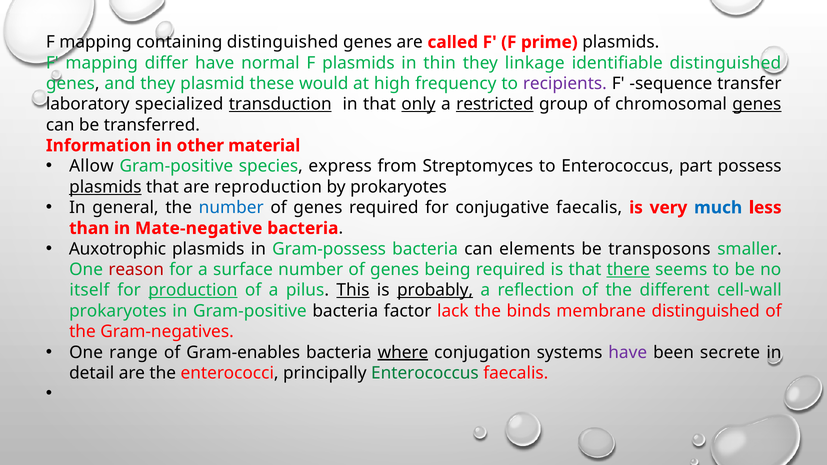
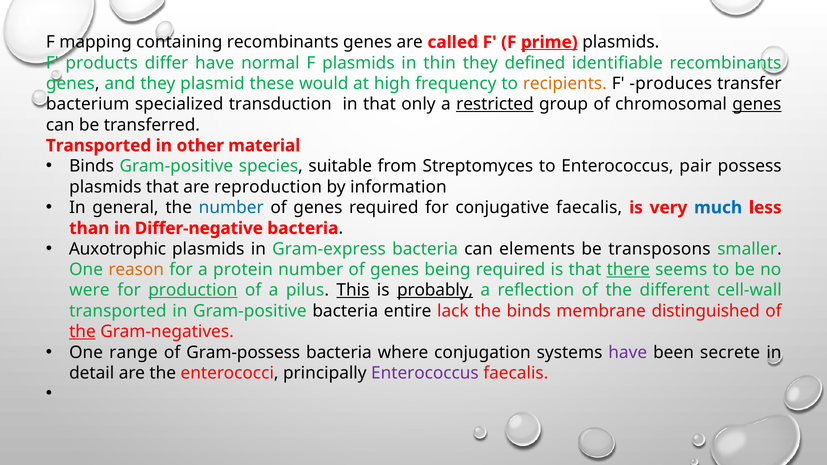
containing distinguished: distinguished -> recombinants (283, 42)
prime underline: none -> present (549, 42)
mapping: mapping -> products (102, 63)
linkage: linkage -> defined (535, 63)
identifiable distinguished: distinguished -> recombinants (725, 63)
recipients colour: purple -> orange (565, 84)
sequence: sequence -> produces (671, 84)
laboratory: laboratory -> bacterium (88, 104)
transduction underline: present -> none (280, 104)
only underline: present -> none (418, 104)
Information: Information -> Transported (99, 146)
Allow: Allow -> Binds (92, 166)
express: express -> suitable (340, 166)
part: part -> pair (696, 166)
plasmids underline: present -> none (105, 187)
by prokaryotes: prokaryotes -> information (398, 187)
Mate-negative: Mate-negative -> Differ-negative (199, 228)
Gram-possess: Gram-possess -> Gram-express (329, 249)
reason colour: red -> orange (136, 270)
surface: surface -> protein (243, 270)
itself: itself -> were (89, 290)
prokaryotes: prokaryotes -> transported (118, 311)
factor: factor -> entire (408, 311)
the underline: none -> present (82, 332)
Gram-enables: Gram-enables -> Gram-possess (243, 352)
where underline: present -> none (403, 352)
Enterococcus colour: green -> purple (425, 373)
